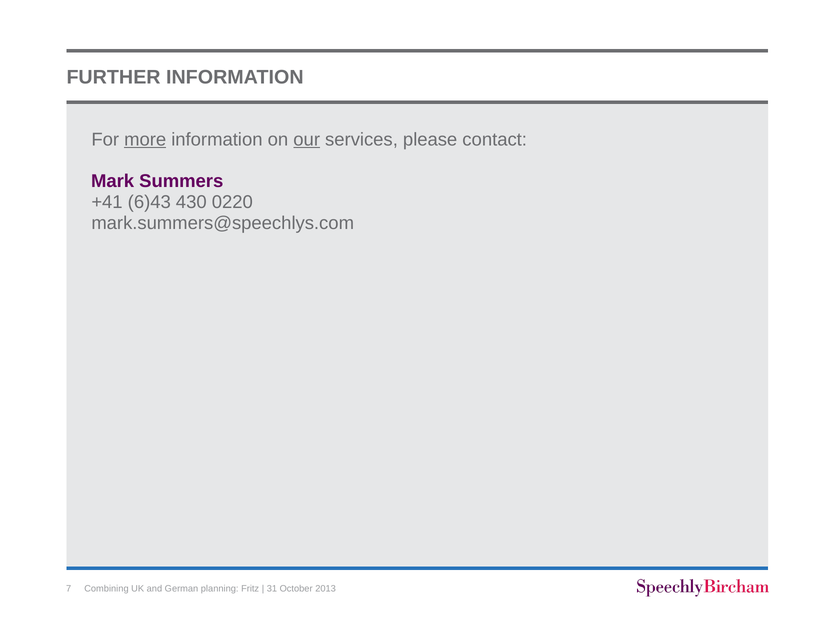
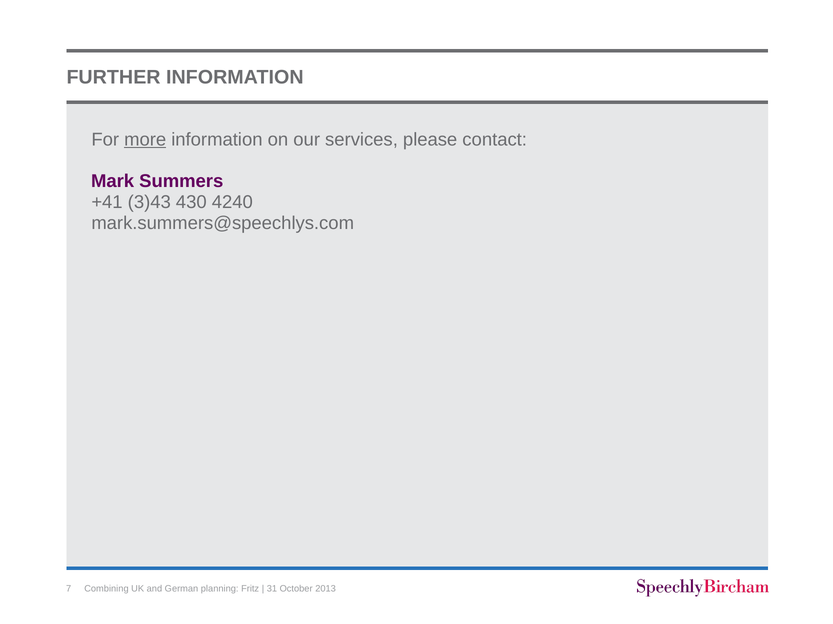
our underline: present -> none (307, 140)
6)43: 6)43 -> 3)43 (149, 202)
0220: 0220 -> 4240 (232, 202)
